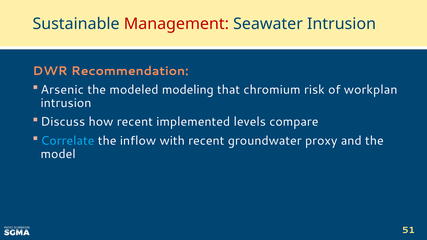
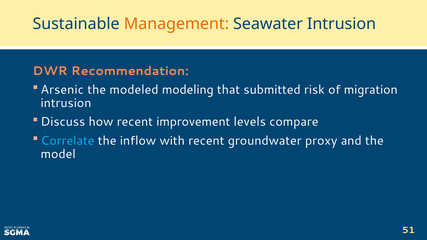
Management colour: red -> orange (176, 24)
chromium: chromium -> submitted (272, 90)
workplan: workplan -> migration (371, 90)
implemented: implemented -> improvement (193, 122)
